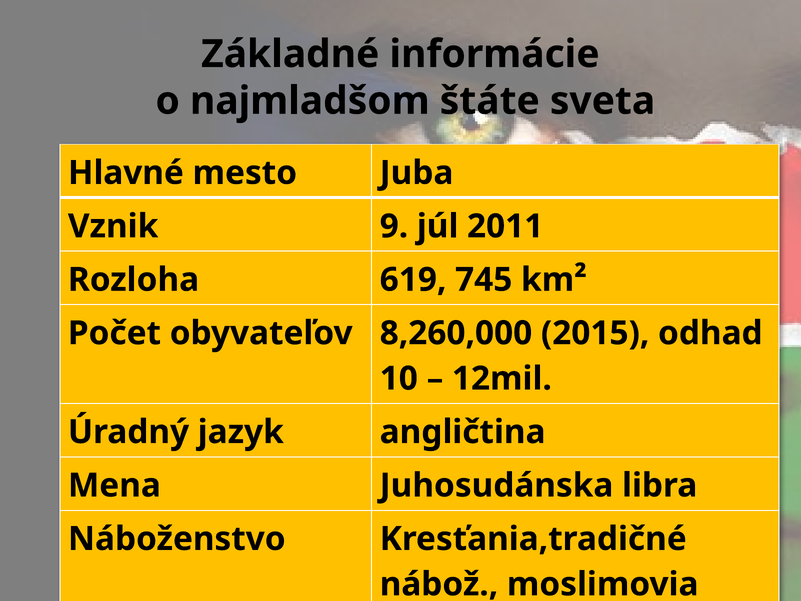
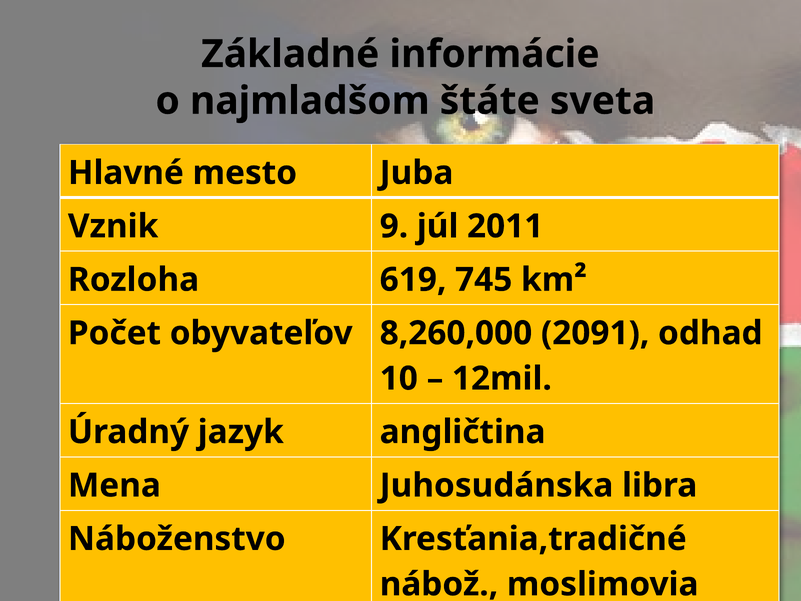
2015: 2015 -> 2091 (595, 333)
